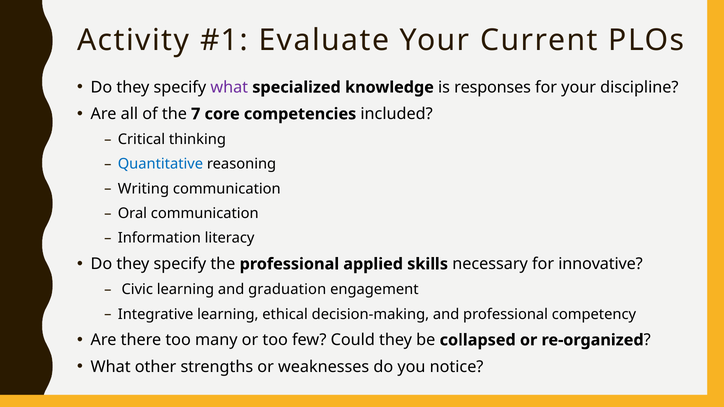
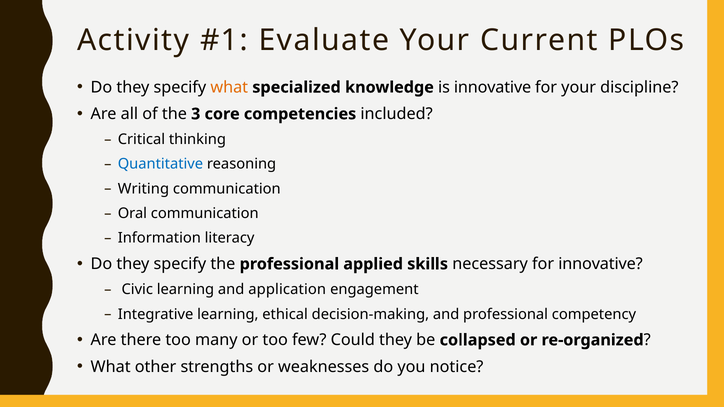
what colour: purple -> orange (229, 87)
is responses: responses -> innovative (493, 87)
7: 7 -> 3 (196, 114)
graduation: graduation -> application (287, 290)
